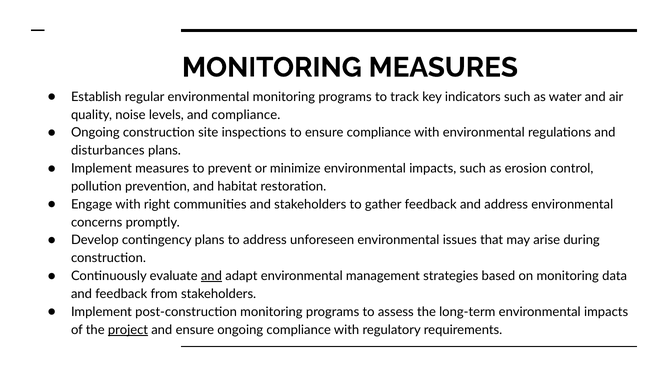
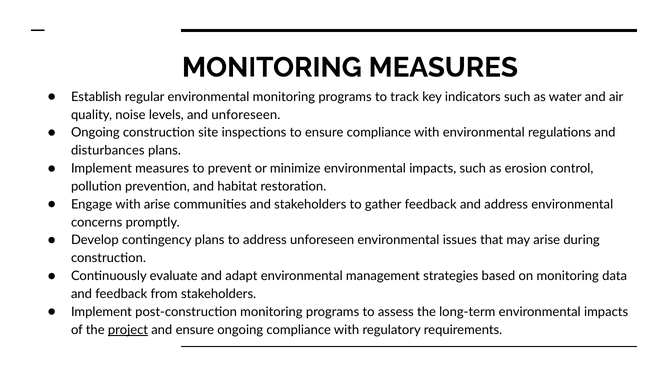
and compliance: compliance -> unforeseen (246, 115)
with right: right -> arise (157, 204)
and underline: present -> none (211, 276)
